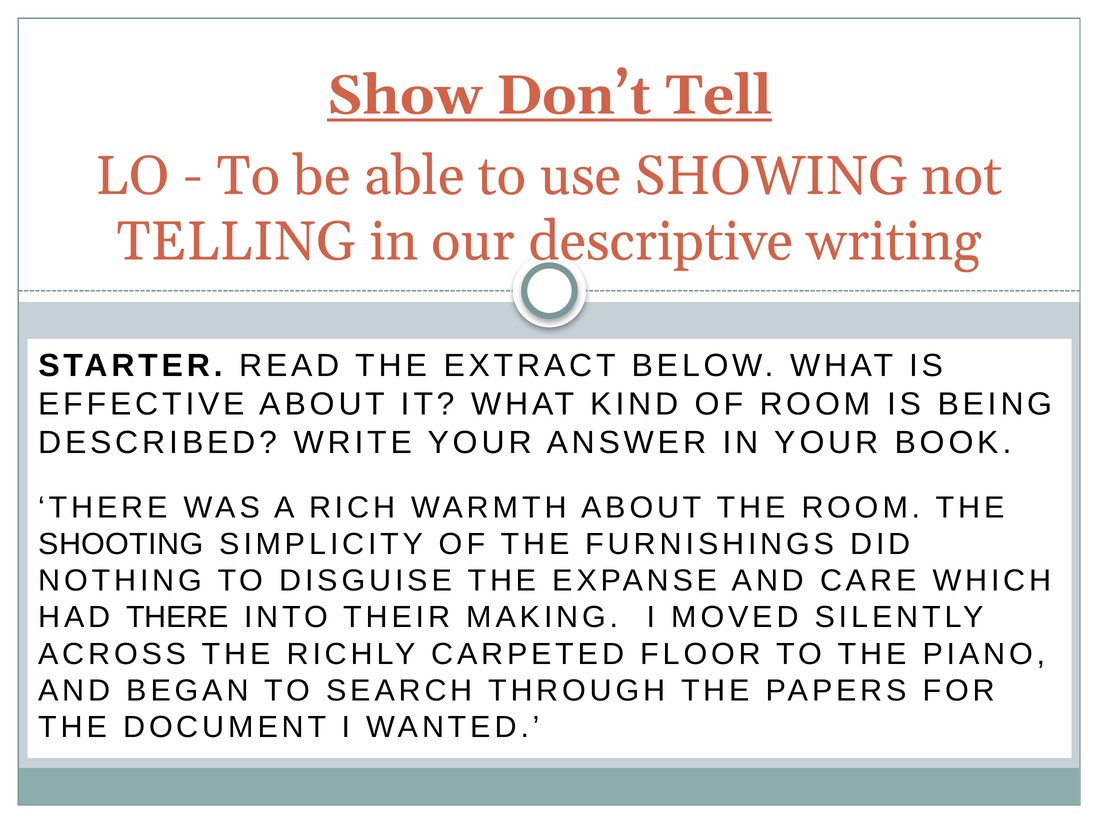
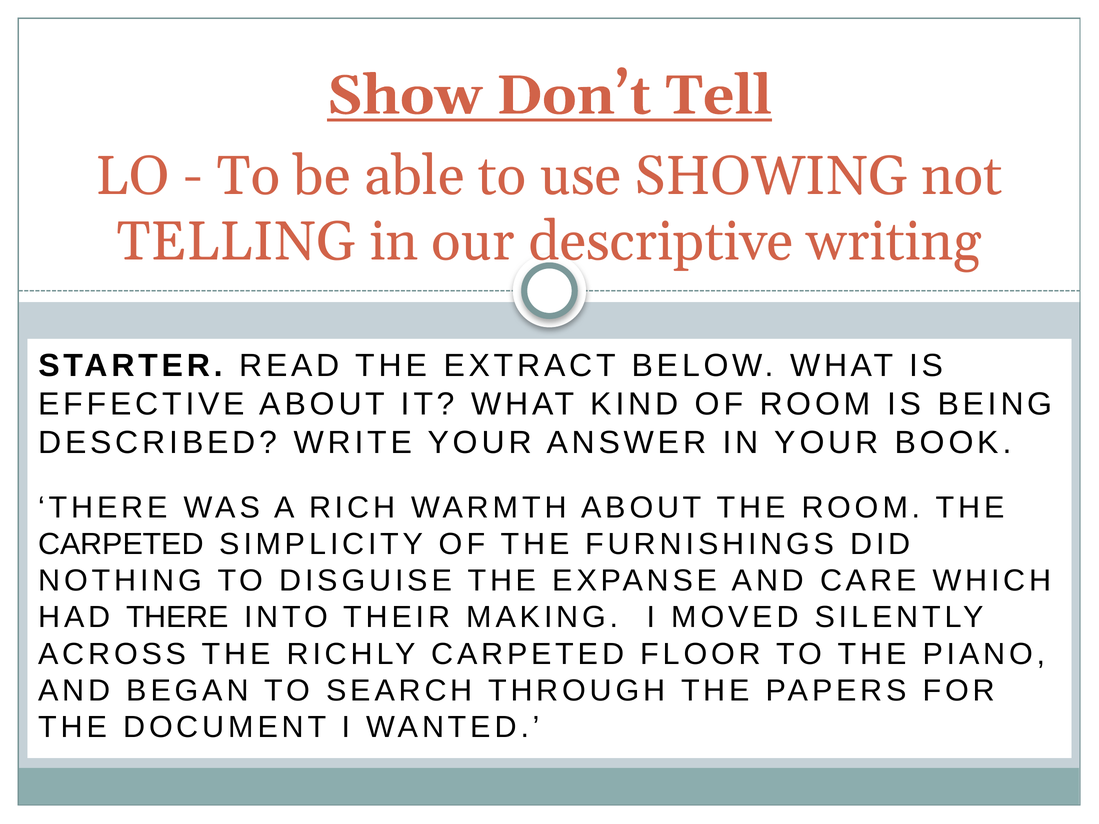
SHOOTING: SHOOTING -> CARPETED (121, 544)
